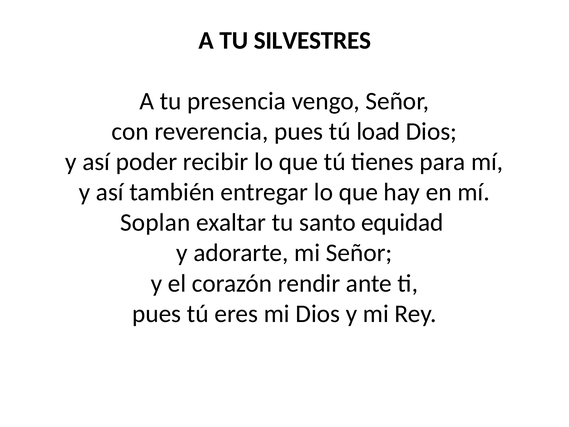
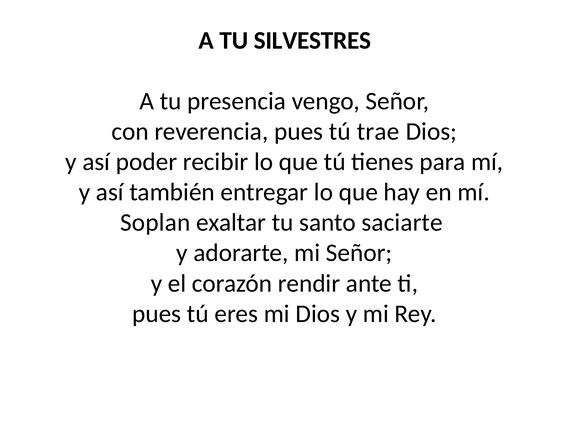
load: load -> trae (378, 131)
equidad: equidad -> saciarte (402, 222)
